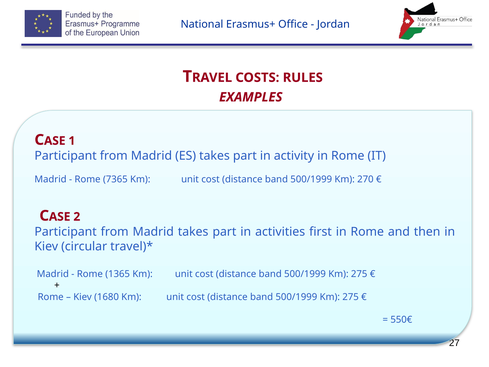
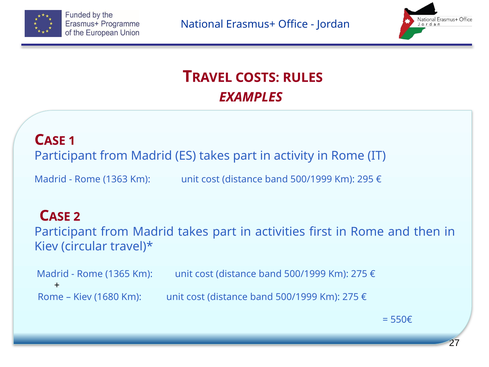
7365: 7365 -> 1363 (115, 179)
270: 270 -> 295 (365, 179)
